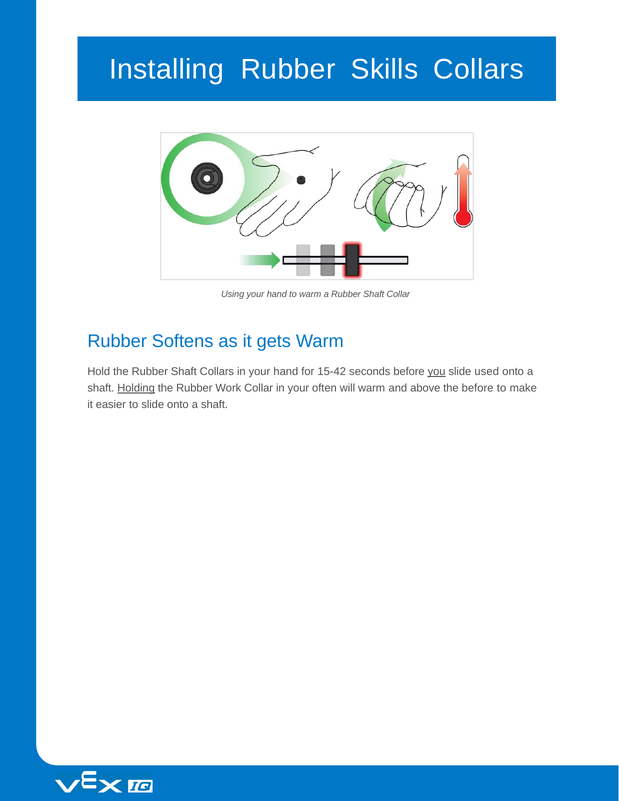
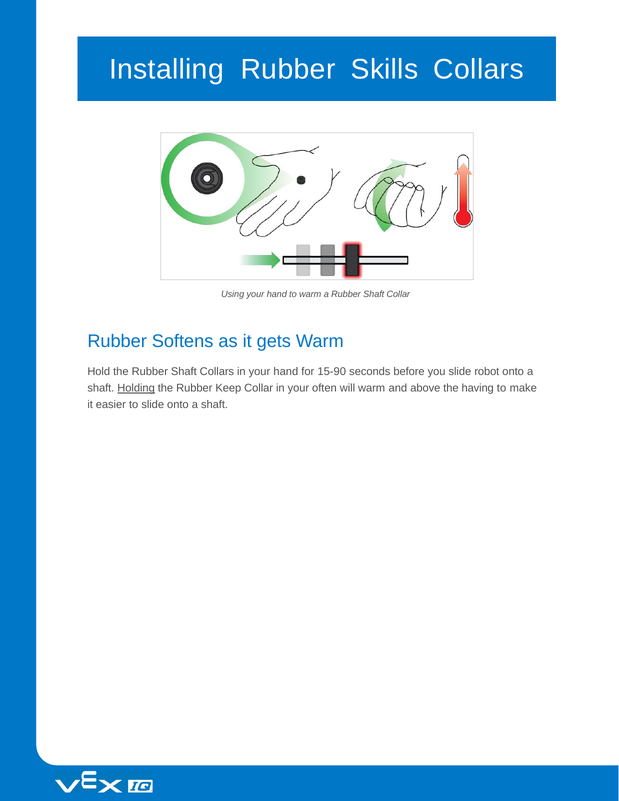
15-42: 15-42 -> 15-90 (332, 372)
you underline: present -> none (437, 372)
used: used -> robot (487, 372)
Work: Work -> Keep (228, 388)
the before: before -> having (478, 388)
